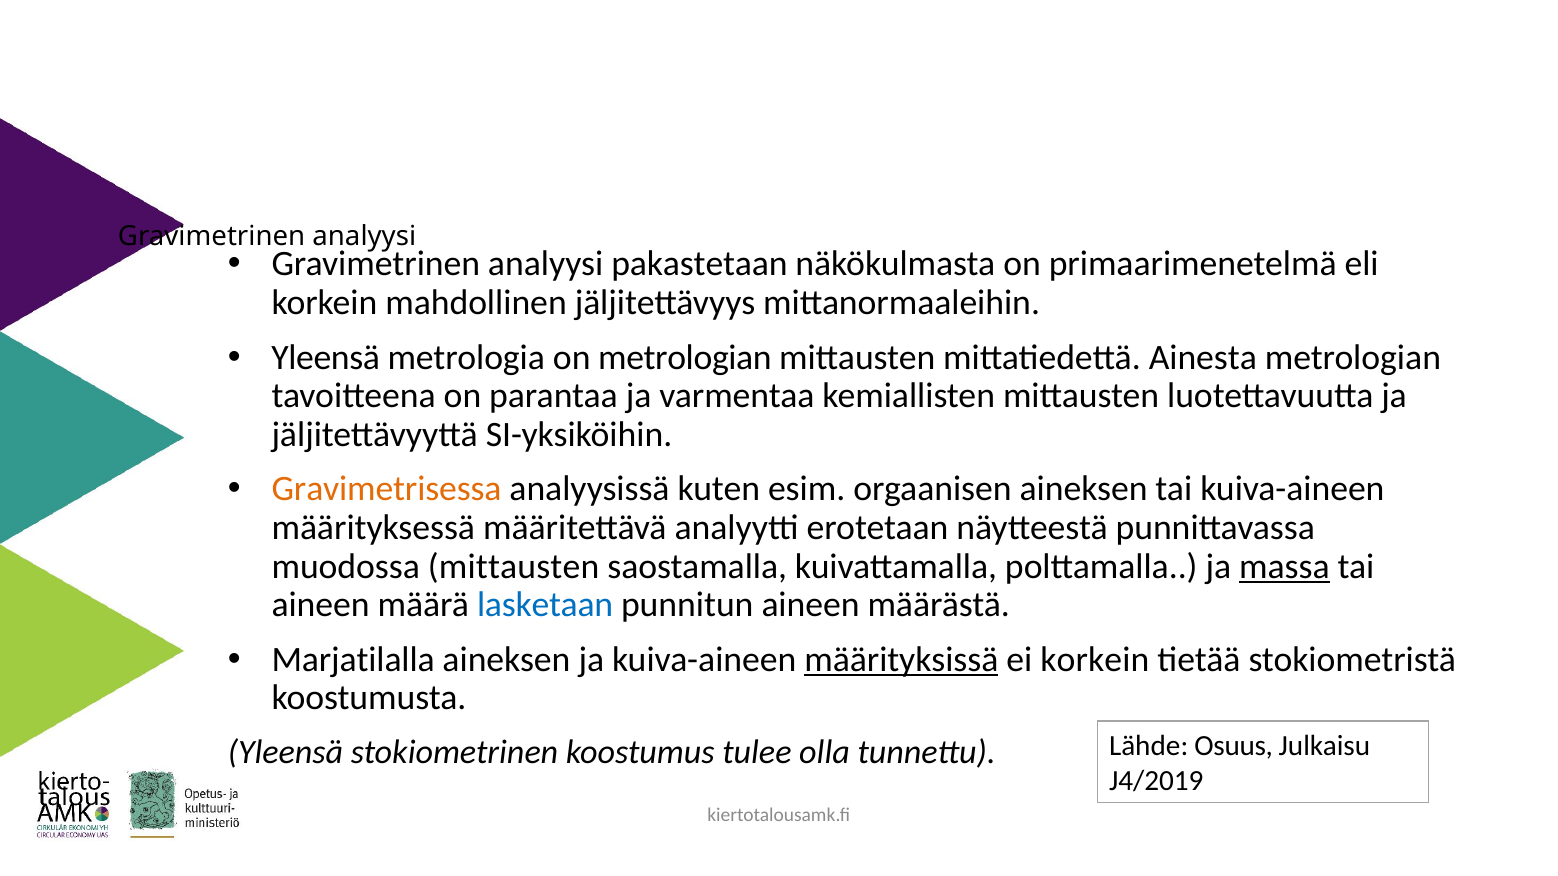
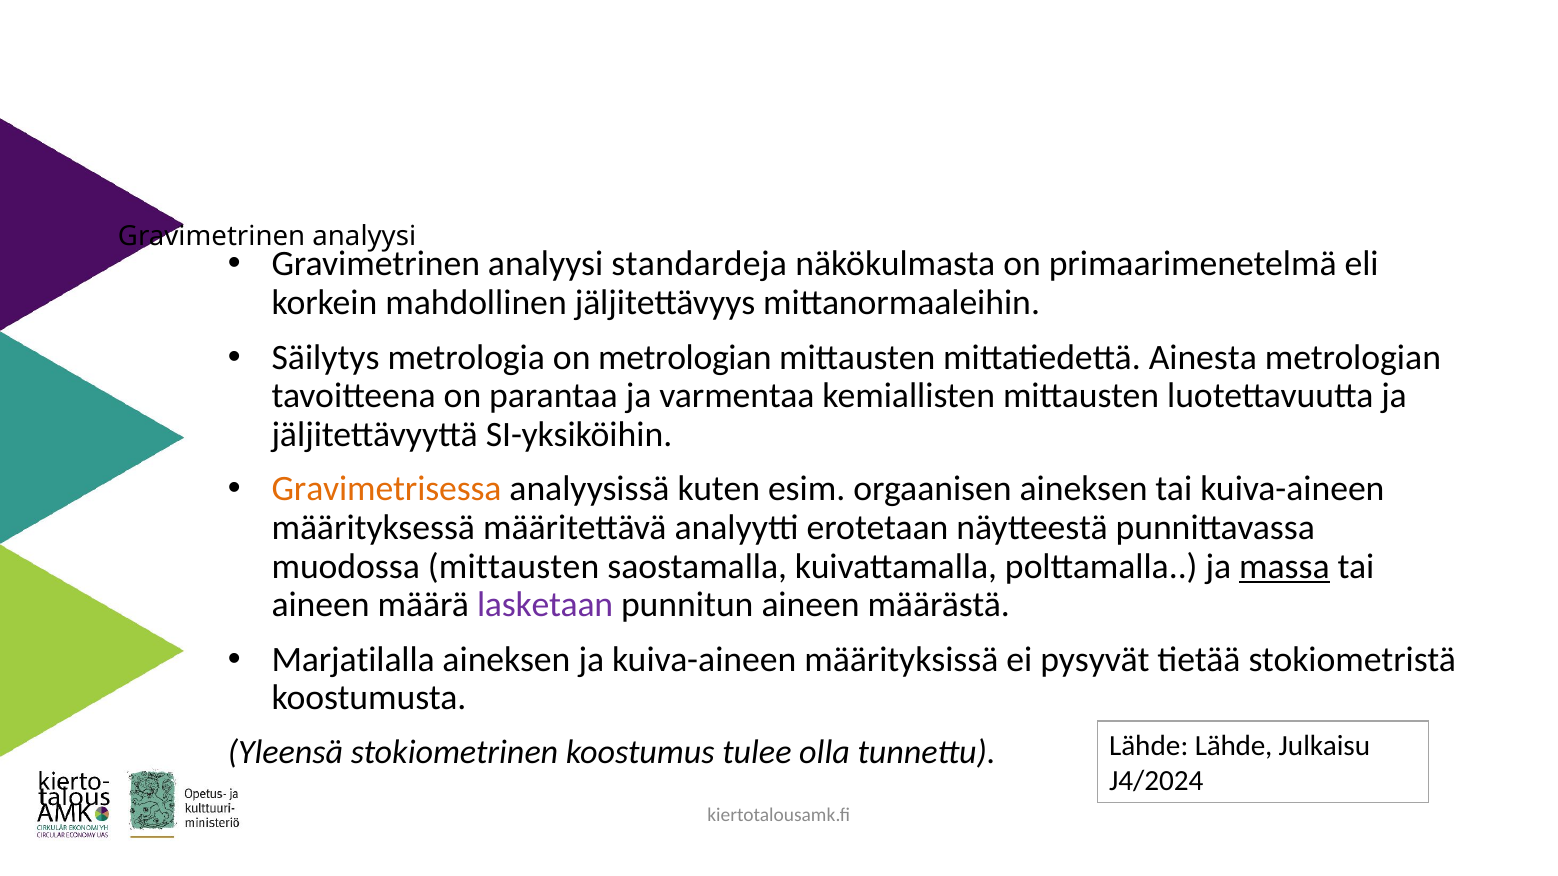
pakastetaan: pakastetaan -> standardeja (699, 264)
Yleensä: Yleensä -> Säilytys (326, 357)
lasketaan colour: blue -> purple (545, 605)
määrityksissä underline: present -> none (901, 660)
ei korkein: korkein -> pysyvät (1095, 660)
Lähde Osuus: Osuus -> Lähde (1234, 746)
J4/2019: J4/2019 -> J4/2024 (1156, 781)
